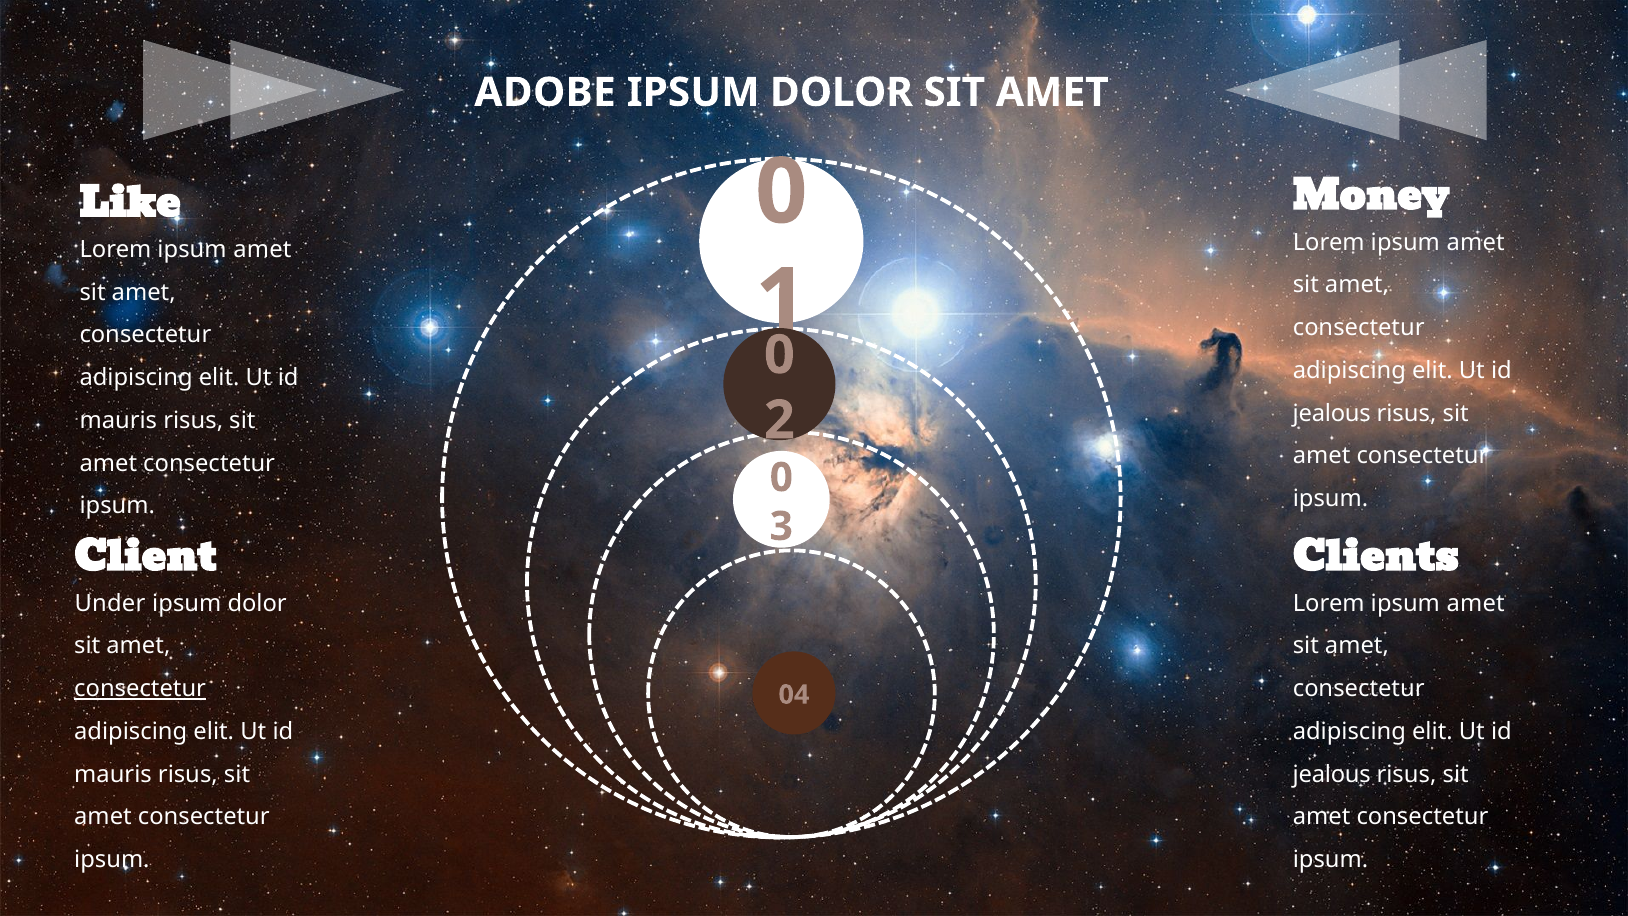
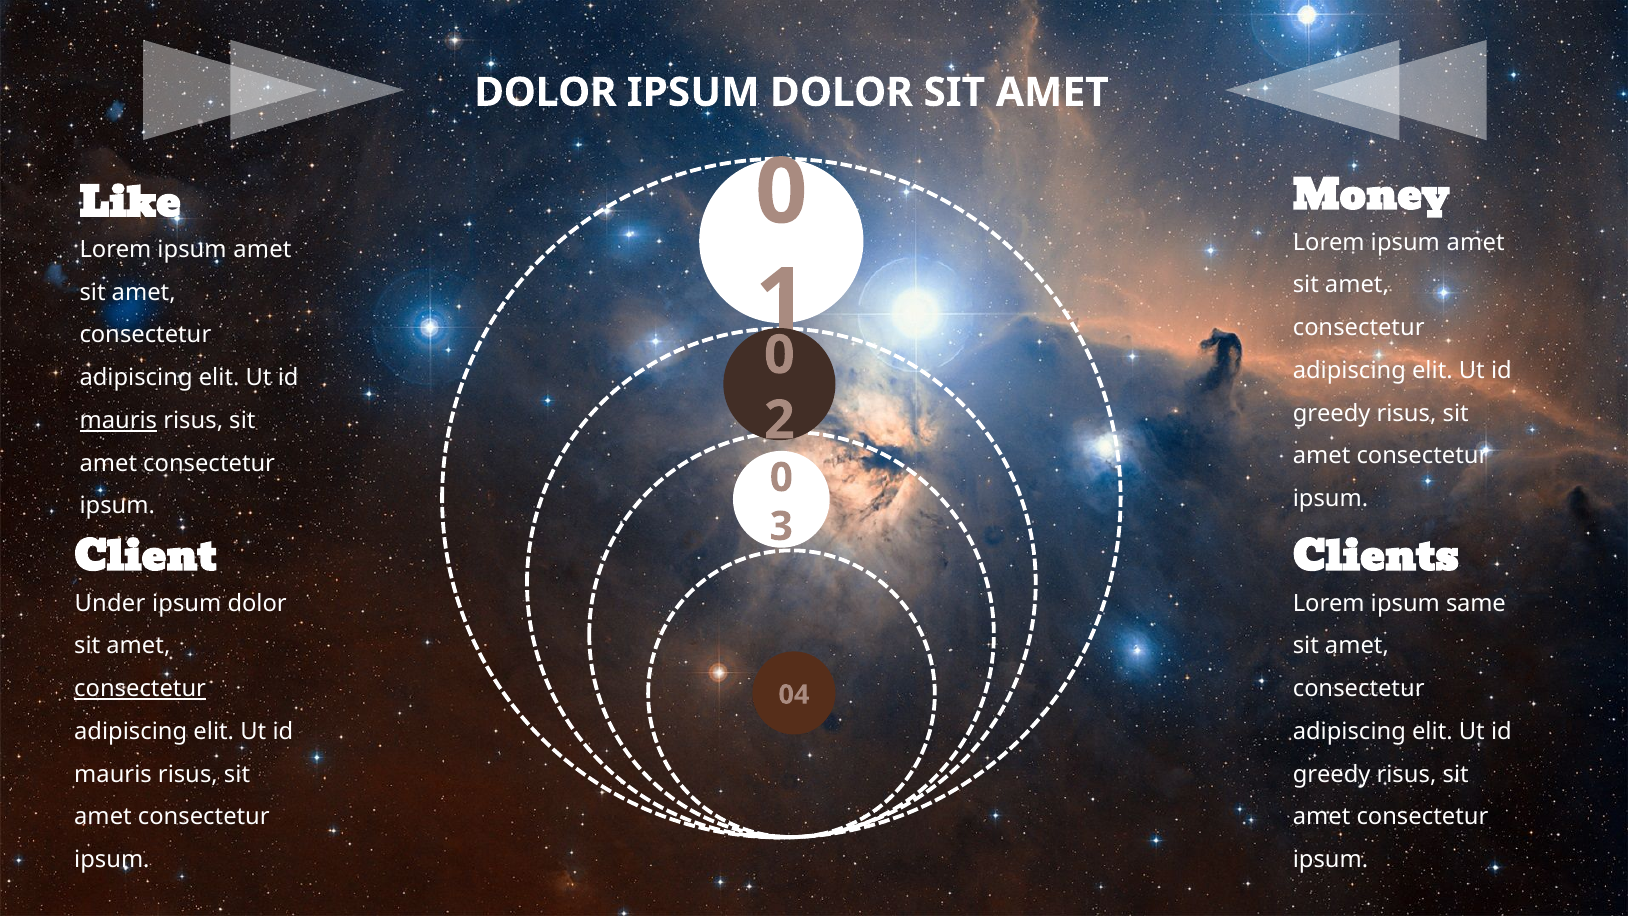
ADOBE: ADOBE -> DOLOR (545, 92)
jealous: jealous -> greedy (1332, 413)
mauris underline: none -> present (118, 420)
amet: amet -> same (1476, 603)
jealous: jealous -> greedy (1332, 774)
